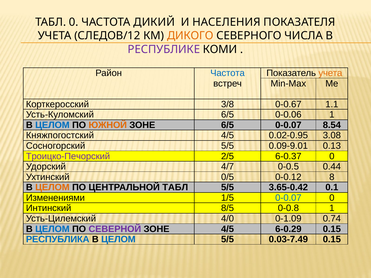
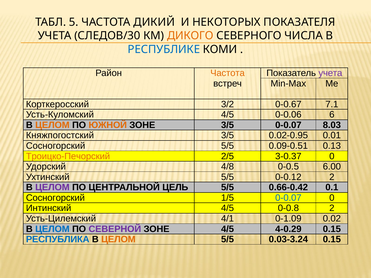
ТАБЛ 0: 0 -> 5 (74, 22)
НАСЕЛЕНИЯ: НАСЕЛЕНИЯ -> НЕКОТОРЫХ (226, 22)
СЛЕДОВ/12: СЛЕДОВ/12 -> СЛЕДОВ/30 (107, 36)
РЕСПУБЛИКЕ colour: purple -> blue (164, 49)
Частота colour: blue -> orange (228, 73)
учета colour: orange -> purple (330, 73)
3/8: 3/8 -> 3/2 (228, 104)
1.1: 1.1 -> 7.1 (332, 104)
Усть-Куломский 6/5: 6/5 -> 4/5 (228, 115)
0-0.06 1: 1 -> 6 (332, 115)
ЦЕЛОМ colour: blue -> orange (52, 125)
ЗОНЕ 6/5: 6/5 -> 3/5 (228, 125)
8.54: 8.54 -> 8.03 (332, 125)
Княжпогостский 4/5: 4/5 -> 3/5 (228, 136)
3.08: 3.08 -> 0.01 (332, 136)
0.09-9.01: 0.09-9.01 -> 0.09-0.51 (288, 146)
Троицко-Печорский colour: purple -> orange (68, 156)
6-0.37: 6-0.37 -> 3-0.37 (288, 156)
4/7: 4/7 -> 4/8 (228, 167)
0.44: 0.44 -> 6.00 (332, 167)
Ухтинский 0/5: 0/5 -> 5/5 (228, 177)
0-0.12 8: 8 -> 2 (332, 177)
ЦЕЛОМ colour: orange -> purple (52, 188)
ЦЕНТРАЛЬНОЙ ТАБЛ: ТАБЛ -> ЦЕЛЬ (175, 188)
3.65-0.42: 3.65-0.42 -> 0.66-0.42 (288, 188)
Изменениями: Изменениями -> Сосногорский (55, 198)
Интинский 8/5: 8/5 -> 4/5 (228, 208)
0-0.8 1: 1 -> 2 (332, 208)
4/0: 4/0 -> 4/1 (228, 219)
0.74: 0.74 -> 0.02 (332, 219)
6-0.29: 6-0.29 -> 4-0.29 (288, 229)
ЦЕЛОМ colour: blue -> orange (118, 240)
0.03-7.49: 0.03-7.49 -> 0.03-3.24 (288, 240)
